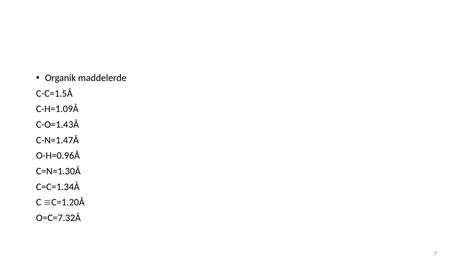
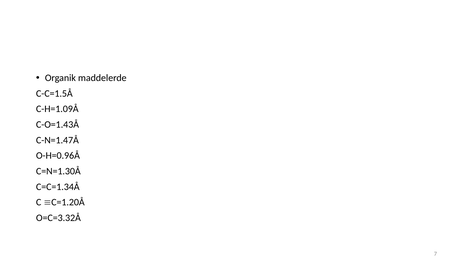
O=C=7.32Å: O=C=7.32Å -> O=C=3.32Å (58, 218)
